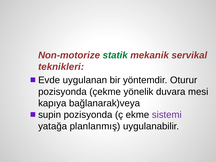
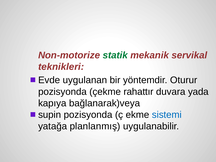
yönelik: yönelik -> rahattır (139, 92)
mesi: mesi -> yada (198, 92)
sistemi colour: purple -> blue (167, 115)
